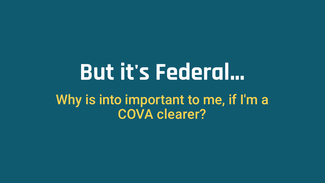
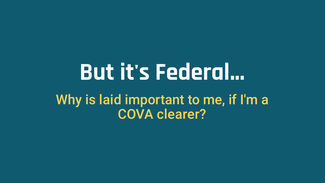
into: into -> laid (110, 100)
